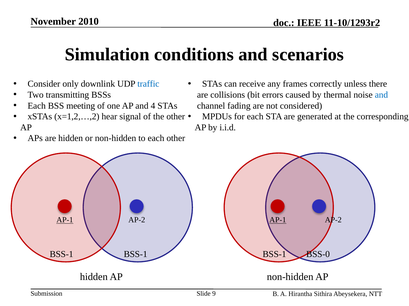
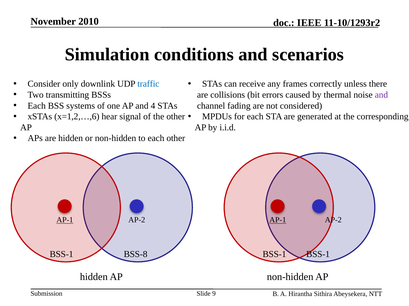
and colour: blue -> purple (381, 95)
meeting: meeting -> systems (81, 106)
x=1,2,…,2: x=1,2,…,2 -> x=1,2,…,6 (77, 117)
BSS-1: BSS-1 -> BSS-8 (136, 255)
BSS-0: BSS-0 -> BSS-1 (318, 255)
